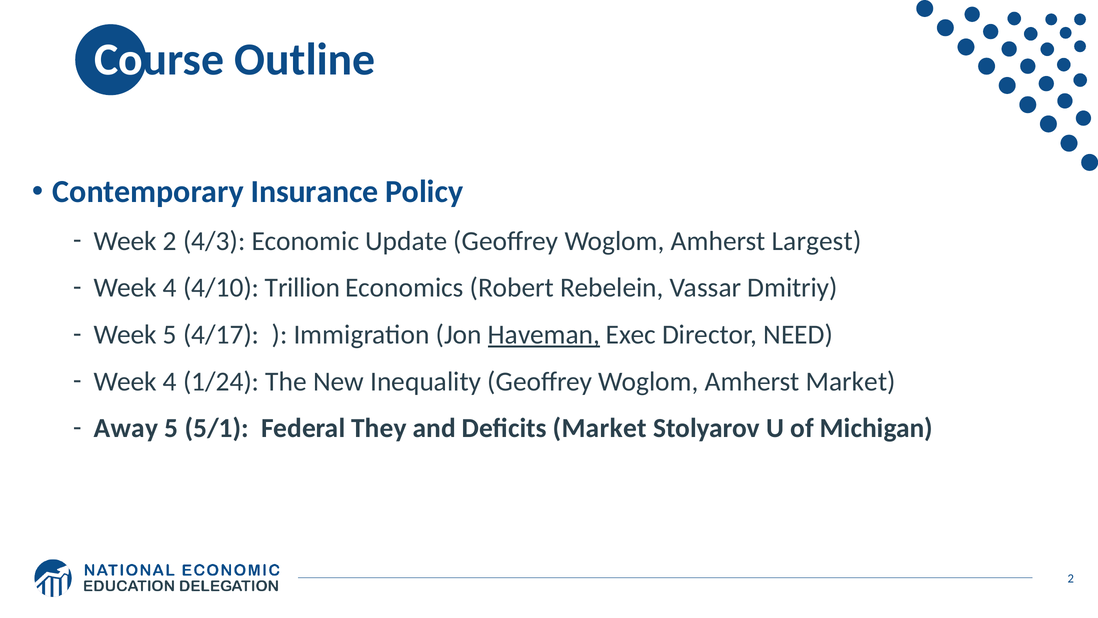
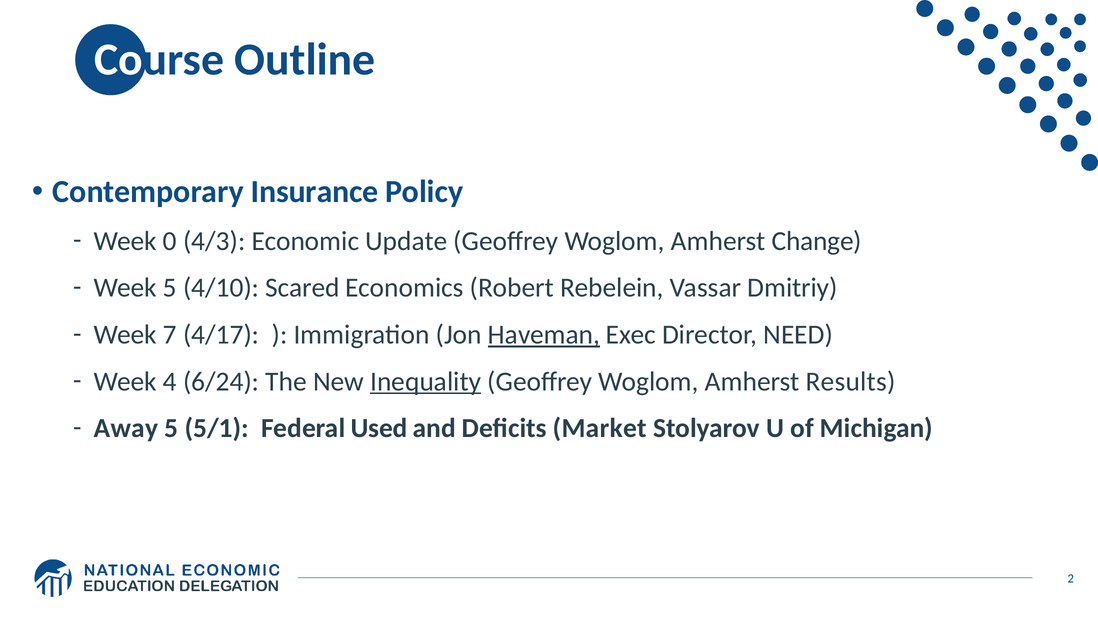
Week 2: 2 -> 0 (170, 241)
Largest: Largest -> Change (817, 241)
4: 4 -> 5 (170, 288)
Trillion: Trillion -> Scared (302, 288)
Week 5: 5 -> 7 (170, 334)
1/24: 1/24 -> 6/24 (221, 381)
Inequality underline: none -> present (426, 381)
Amherst Market: Market -> Results (850, 381)
They: They -> Used (379, 428)
